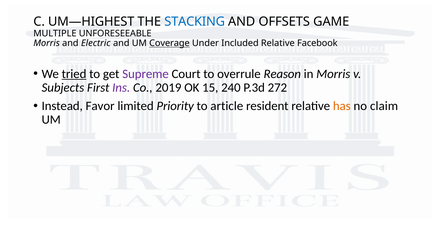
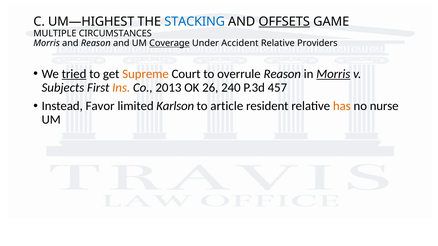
OFFSETS underline: none -> present (284, 22)
UNFORESEEABLE: UNFORESEEABLE -> CIRCUMSTANCES (115, 33)
and Electric: Electric -> Reason (96, 43)
Included: Included -> Accident (240, 43)
Facebook: Facebook -> Providers (317, 43)
Supreme colour: purple -> orange (146, 74)
Morris underline: none -> present (333, 74)
Ins colour: purple -> orange (121, 88)
2019: 2019 -> 2013 (168, 88)
15: 15 -> 26 (210, 88)
272: 272 -> 457 (277, 88)
Priority: Priority -> Karlson (175, 106)
claim: claim -> nurse (384, 106)
